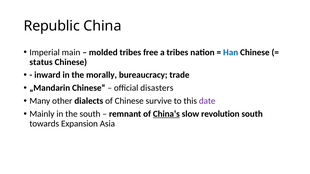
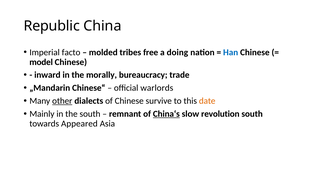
main: main -> facto (71, 52)
a tribes: tribes -> doing (177, 52)
status: status -> model (41, 62)
disasters: disasters -> warlords (157, 88)
other underline: none -> present (62, 101)
date colour: purple -> orange (207, 101)
Expansion: Expansion -> Appeared (79, 124)
